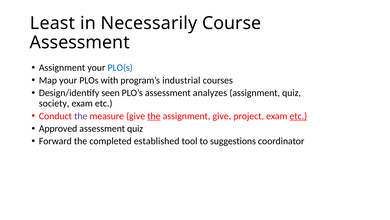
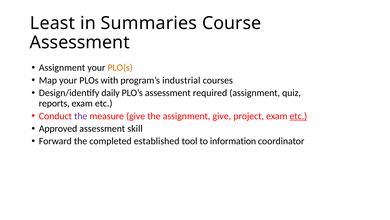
Necessarily: Necessarily -> Summaries (149, 23)
PLO(s colour: blue -> orange (120, 68)
seen: seen -> daily (111, 93)
analyzes: analyzes -> required (210, 93)
society: society -> reports (54, 103)
the underline: present -> none (154, 116)
assessment quiz: quiz -> skill (135, 128)
suggestions: suggestions -> information (233, 141)
